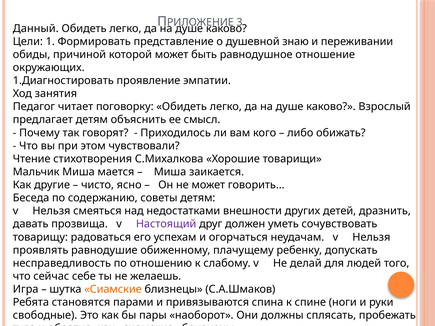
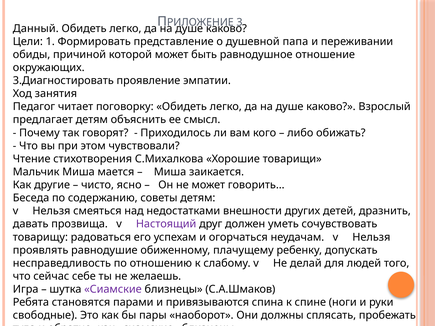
знаю: знаю -> папа (295, 42)
1.Диагностировать: 1.Диагностировать -> 3.Диагностировать (63, 81)
Сиамские colour: orange -> purple (113, 289)
